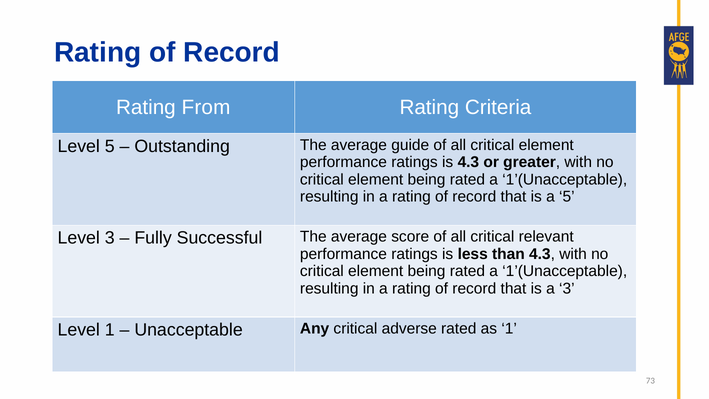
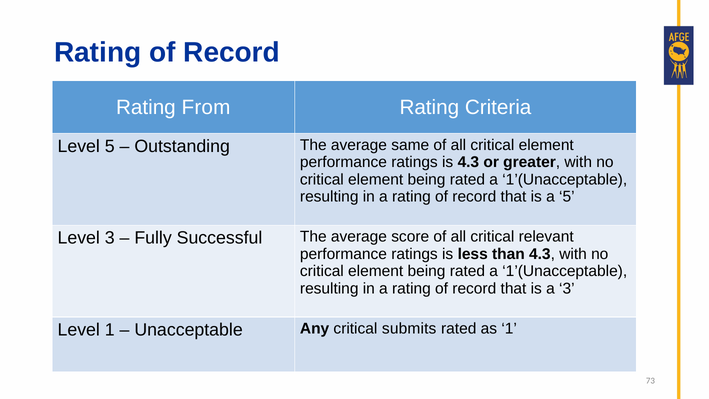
guide: guide -> same (410, 145)
adverse: adverse -> submits (409, 328)
